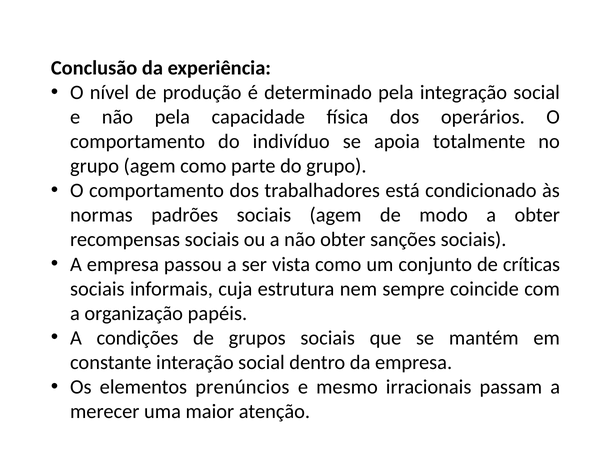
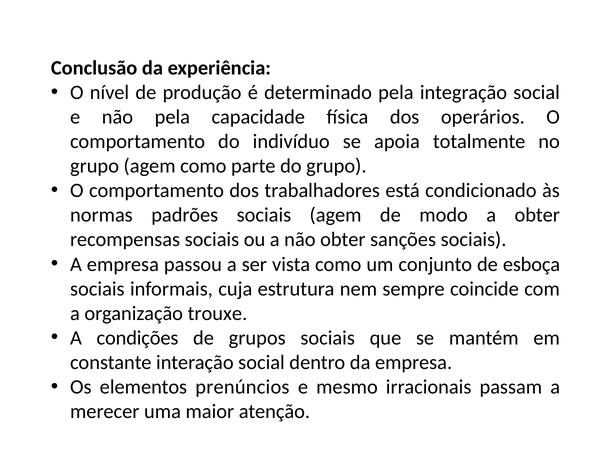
críticas: críticas -> esboça (532, 264)
papéis: papéis -> trouxe (217, 313)
